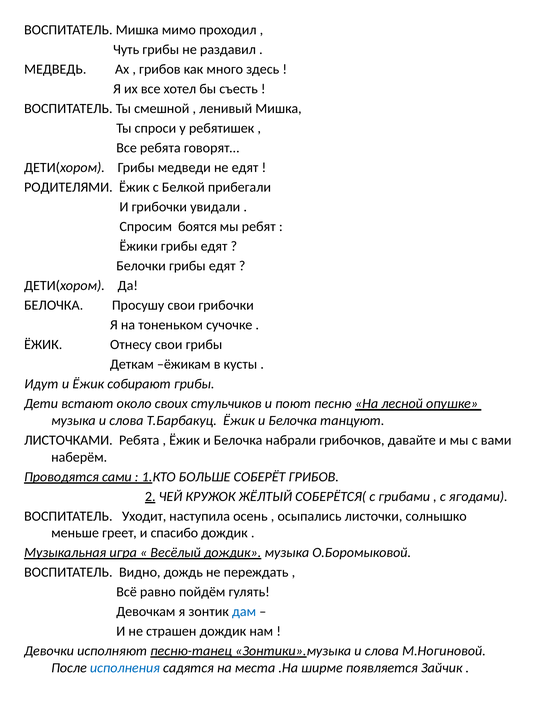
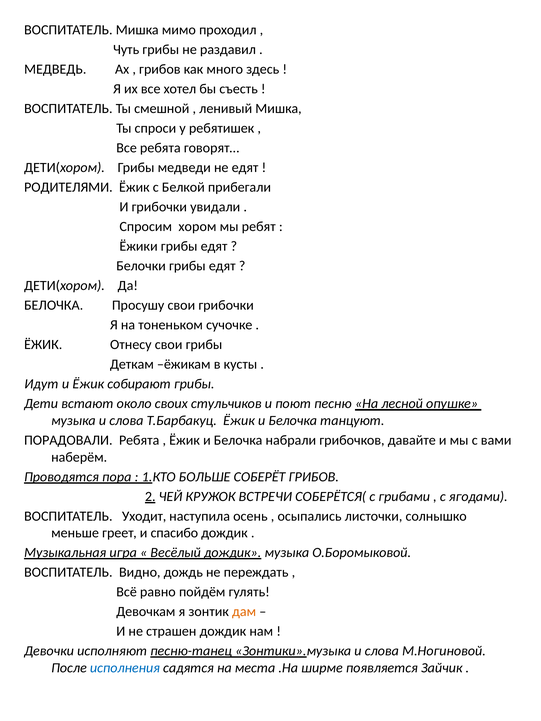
боятся: боятся -> хором (197, 227)
ЛИСТОЧКАМИ: ЛИСТОЧКАМИ -> ПОРАДОВАЛИ (68, 440)
сами: сами -> пора (117, 477)
ЖЁЛТЫЙ: ЖЁЛТЫЙ -> ВСТРЕЧИ (265, 497)
дам colour: blue -> orange (244, 612)
